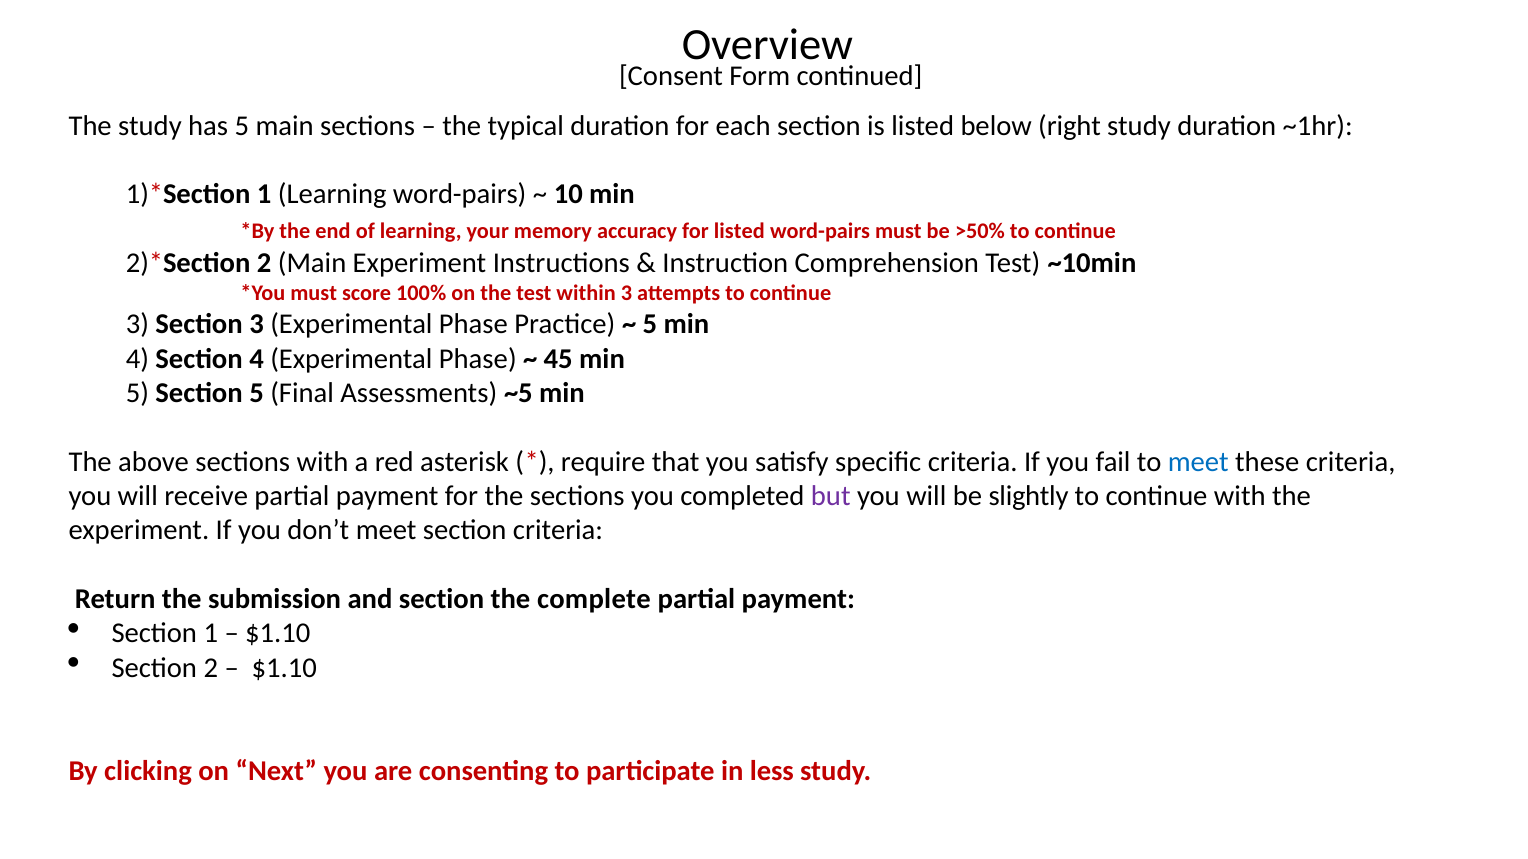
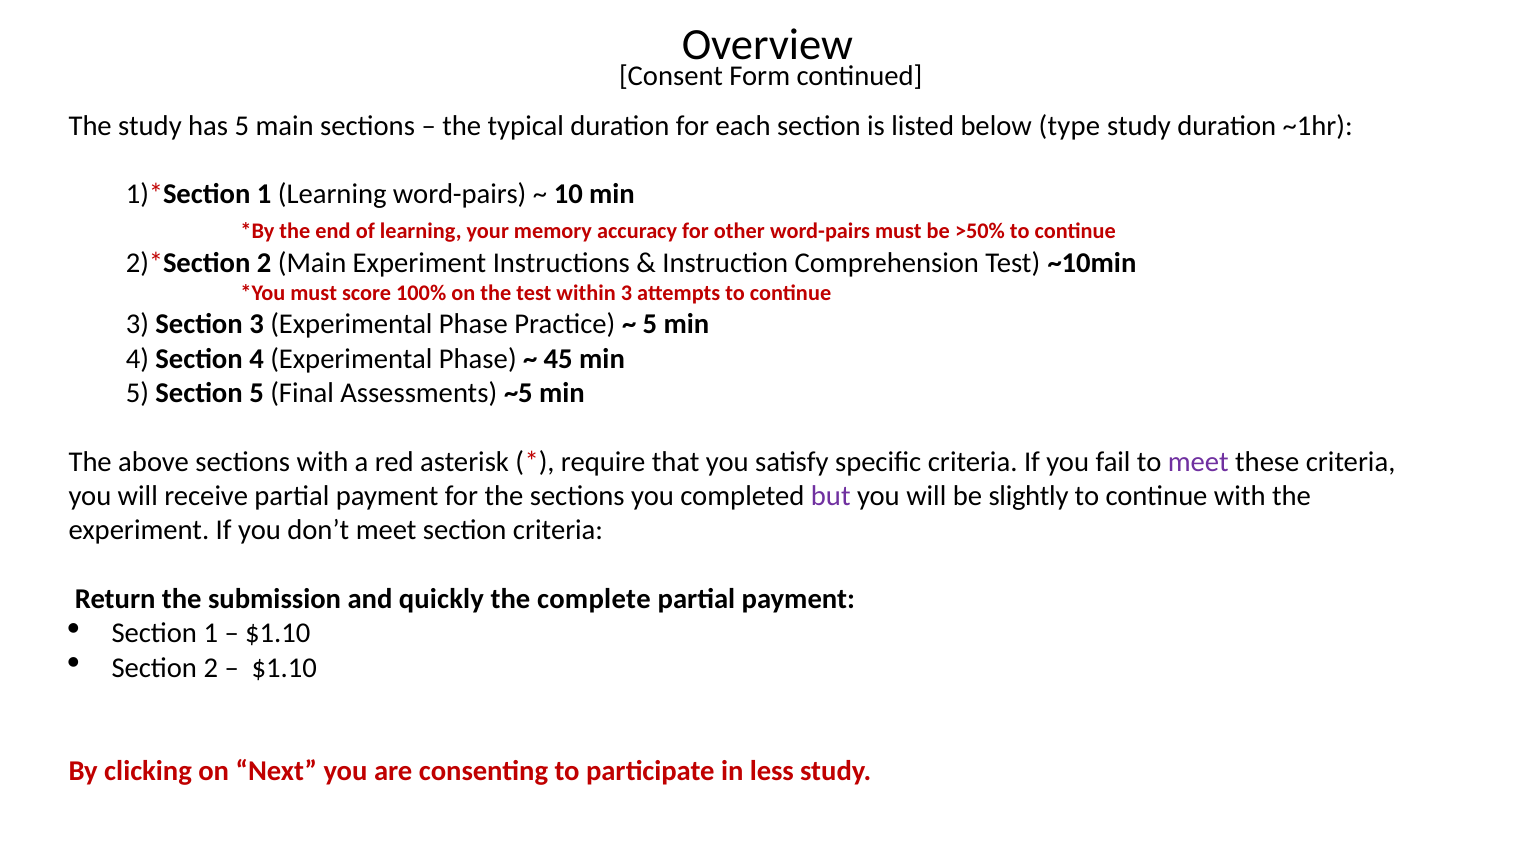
right: right -> type (1069, 126)
for listed: listed -> other (739, 231)
meet colour: blue -> purple (1198, 462)
and section: section -> quickly (441, 599)
